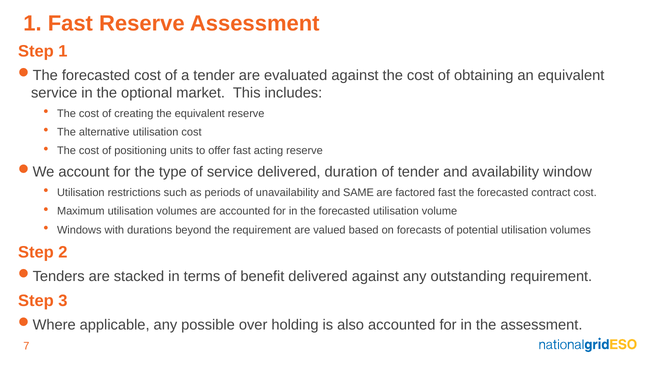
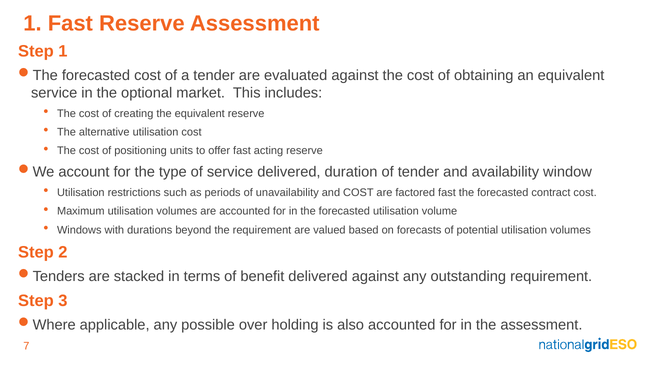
and SAME: SAME -> COST (358, 193)
